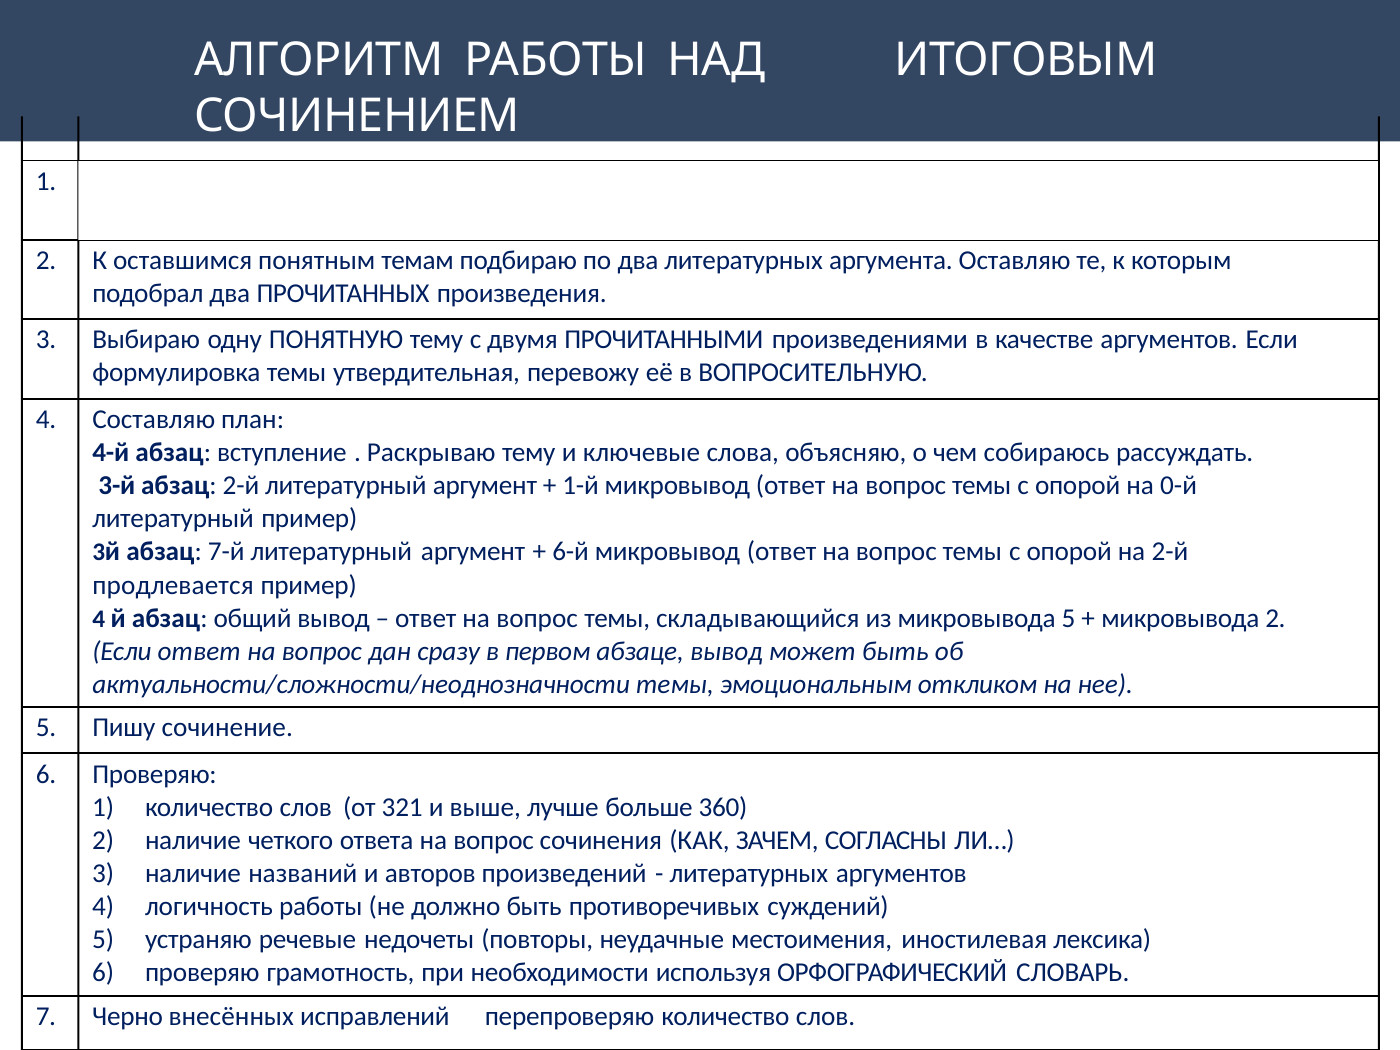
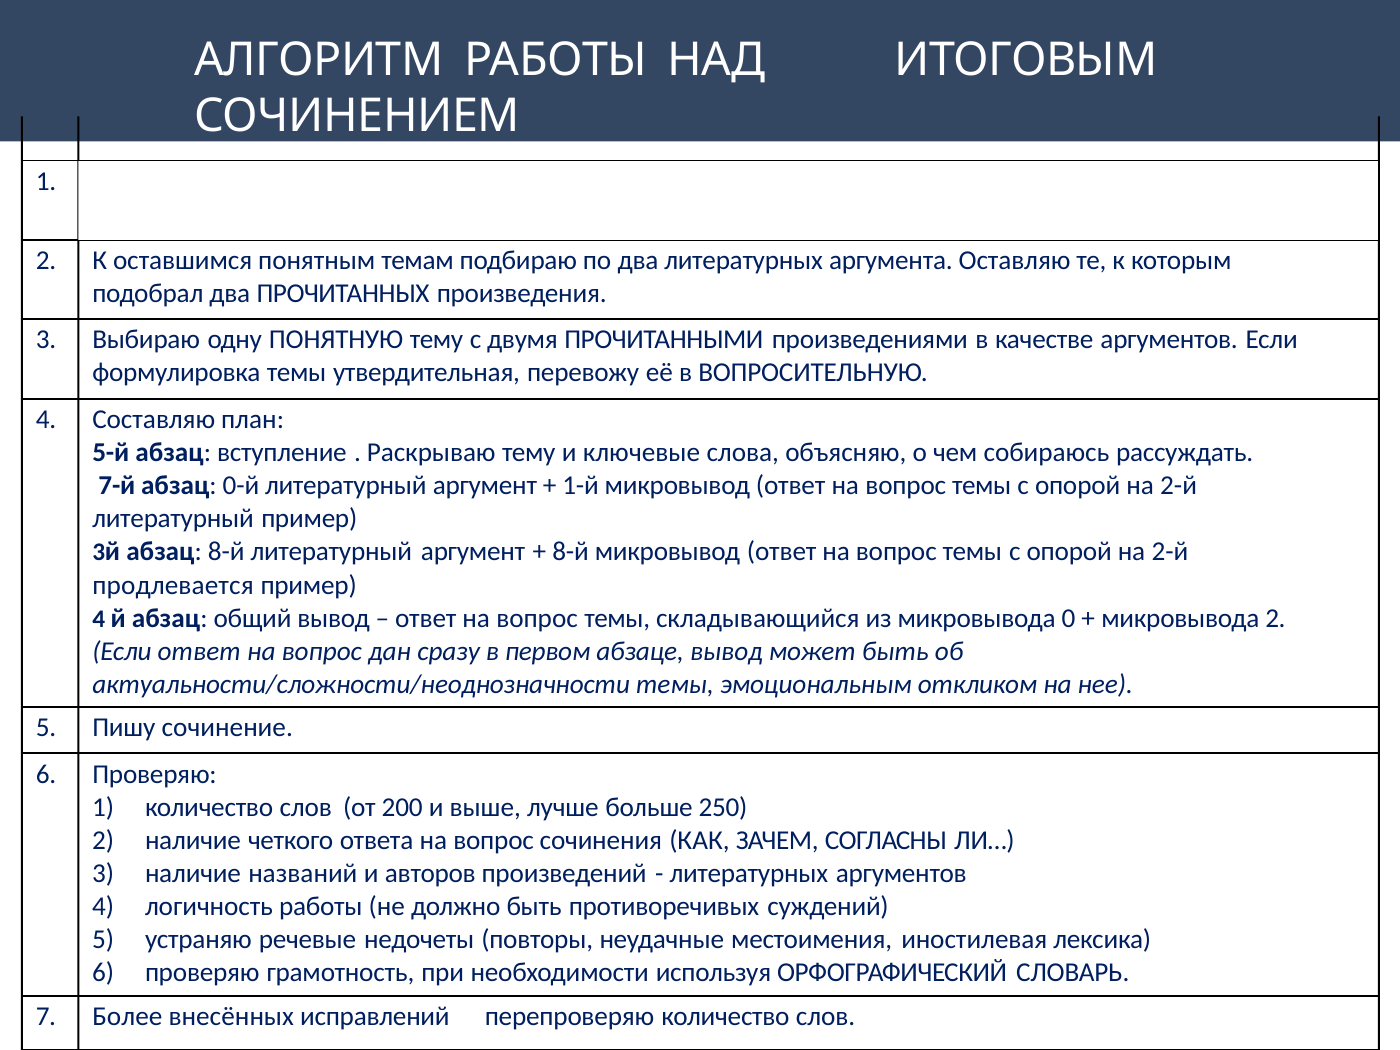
4-й: 4-й -> 5-й (111, 453)
3-й: 3-й -> 7-й (117, 486)
абзац 2-й: 2-й -> 0-й (241, 486)
0-й: 0-й -> 2-й (1179, 486)
абзац 7-й: 7-й -> 8-й (226, 552)
6-й: 6-й -> 8-й (571, 552)
микровывода 5: 5 -> 0 (1069, 618)
321: 321 -> 200 (402, 807)
360: 360 -> 250 (723, 807)
Черно: Черно -> Более (127, 1017)
